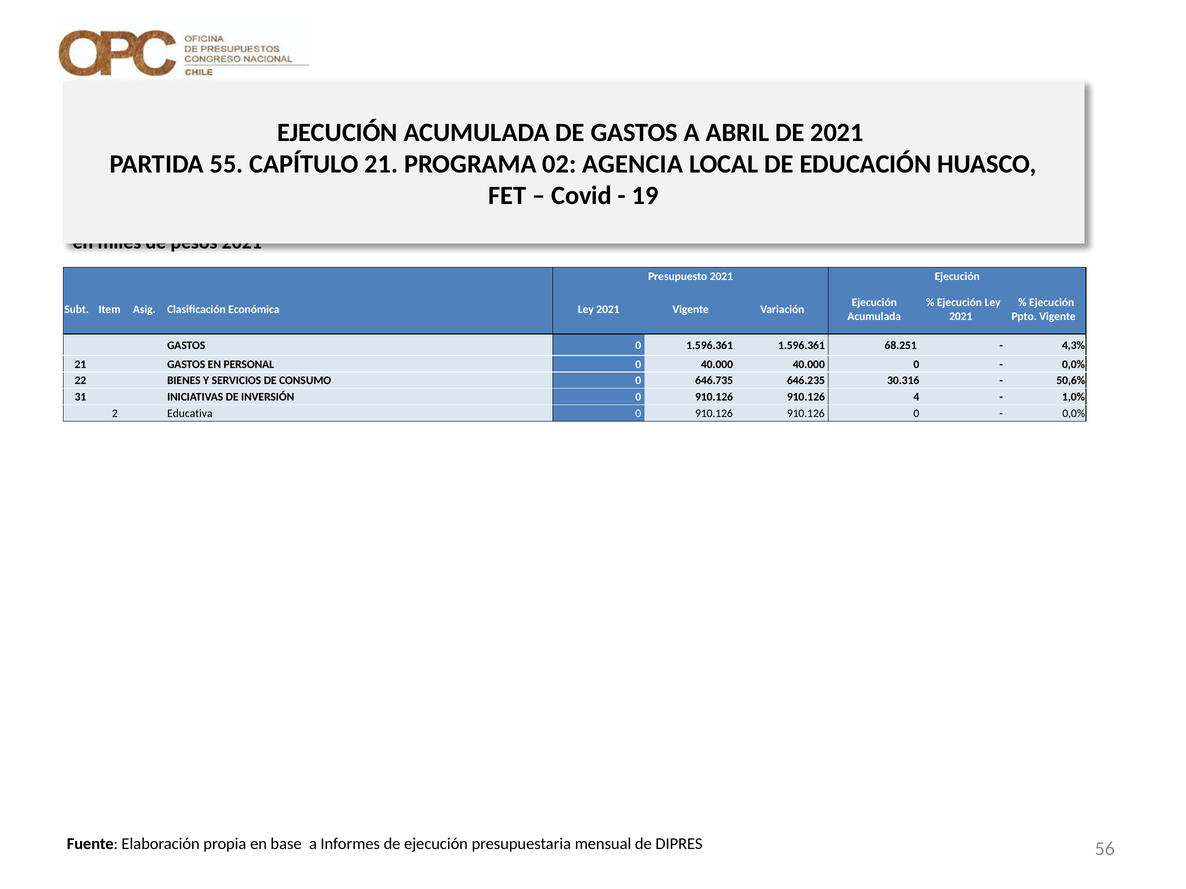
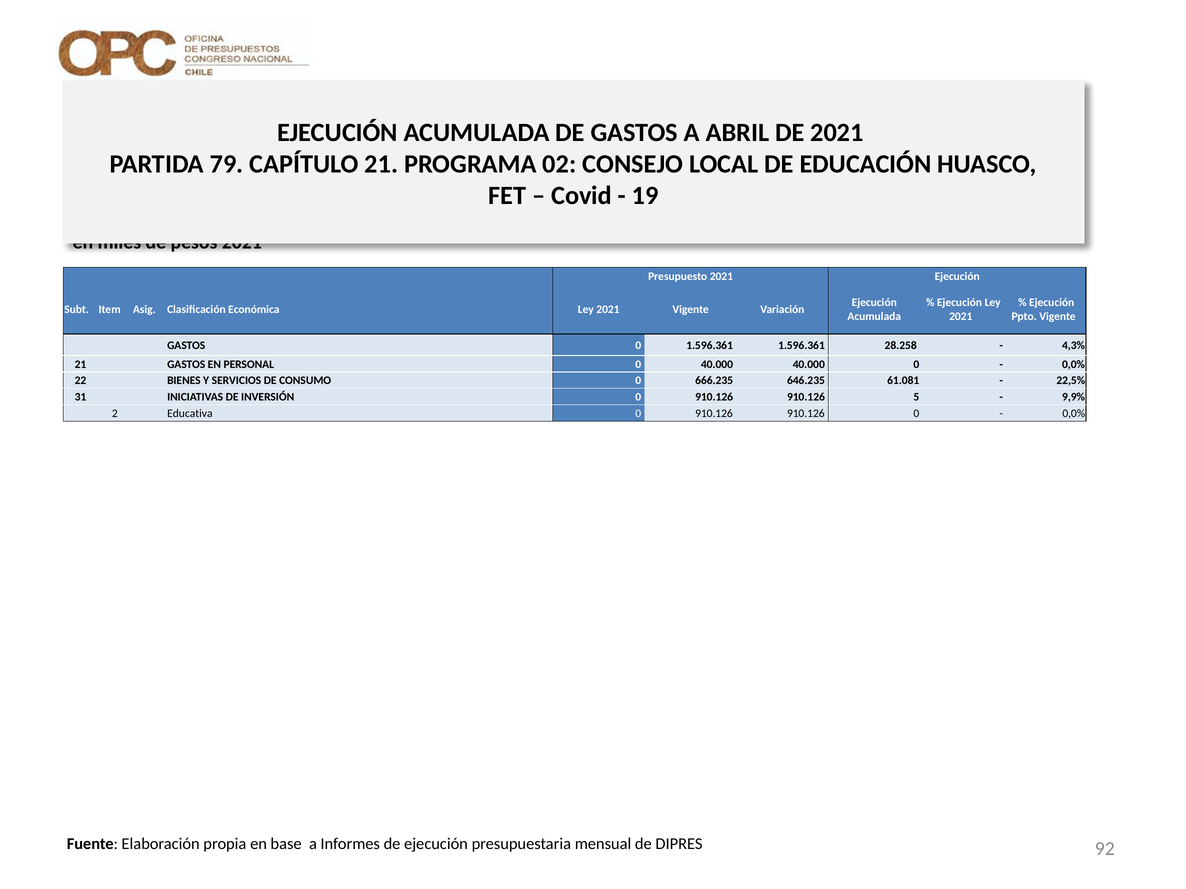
55: 55 -> 79 (227, 164)
AGENCIA: AGENCIA -> CONSEJO (633, 164)
68.251: 68.251 -> 28.258 (901, 345)
646.735: 646.735 -> 666.235 (714, 381)
30.316: 30.316 -> 61.081 (903, 381)
50,6%: 50,6% -> 22,5% (1071, 381)
4: 4 -> 5 (916, 397)
1,0%: 1,0% -> 9,9% (1074, 397)
56: 56 -> 92 (1105, 849)
